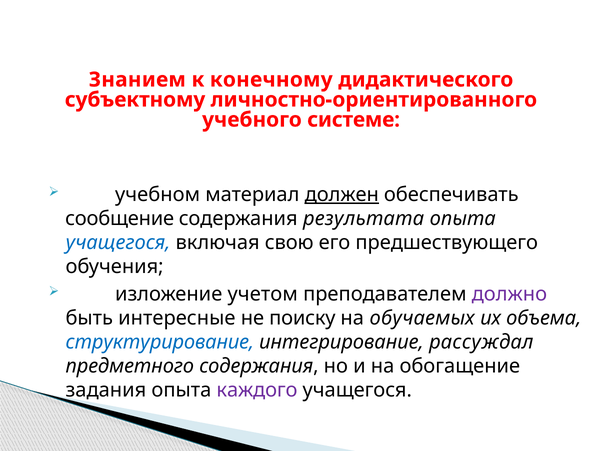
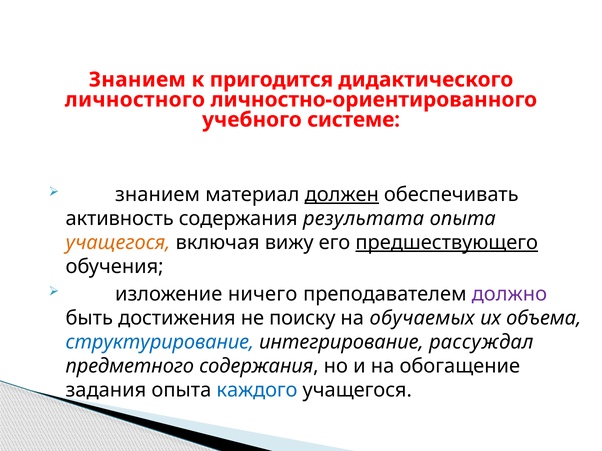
конечному: конечному -> пригодится (271, 80)
субъектному: субъектному -> личностного (135, 100)
учебном: учебном -> знанием (158, 195)
сообщение: сообщение -> активность (120, 219)
учащегося colour: blue -> orange (118, 243)
свою: свою -> вижу (289, 243)
предшествующего underline: none -> present (447, 243)
учетом: учетом -> ничего (263, 294)
интересные: интересные -> достижения (177, 319)
каждого colour: purple -> blue (257, 391)
